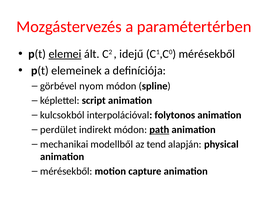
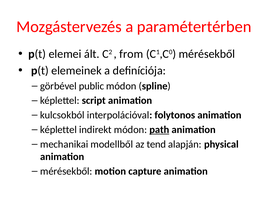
elemei underline: present -> none (65, 54)
idejű: idejű -> from (131, 54)
nyom: nyom -> public (92, 86)
perdület: perdület -> képlettel (58, 130)
